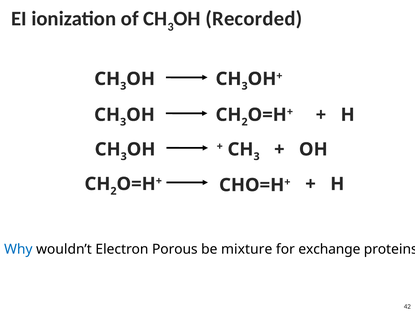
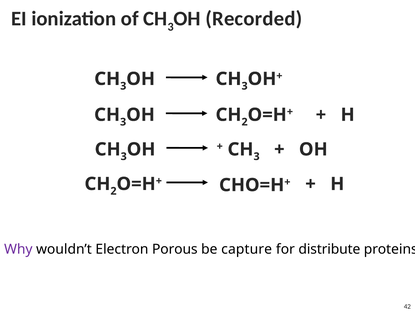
Why colour: blue -> purple (18, 249)
mixture: mixture -> capture (247, 249)
exchange: exchange -> distribute (329, 249)
